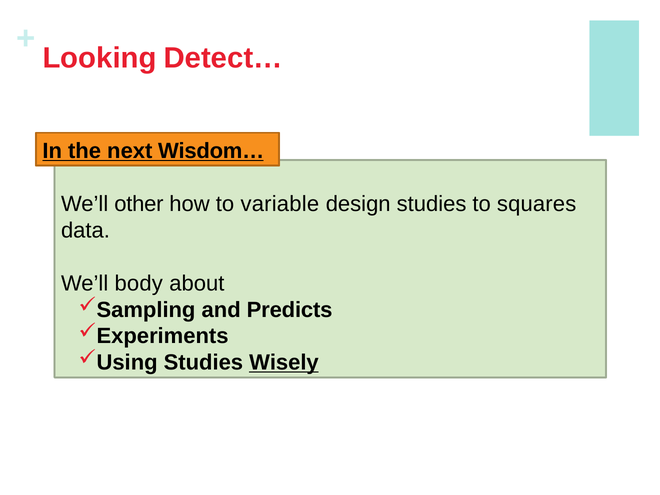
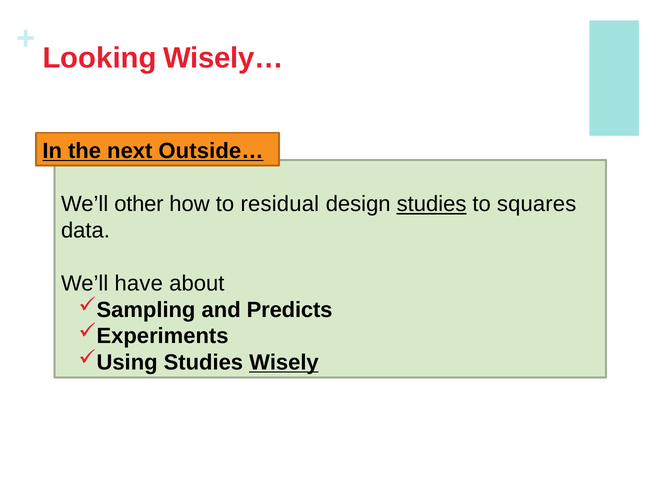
Detect…: Detect… -> Wisely… (223, 58)
Wisdom…: Wisdom… -> Outside… (211, 151)
variable: variable -> residual (280, 204)
studies underline: none -> present (432, 204)
body: body -> have (139, 283)
